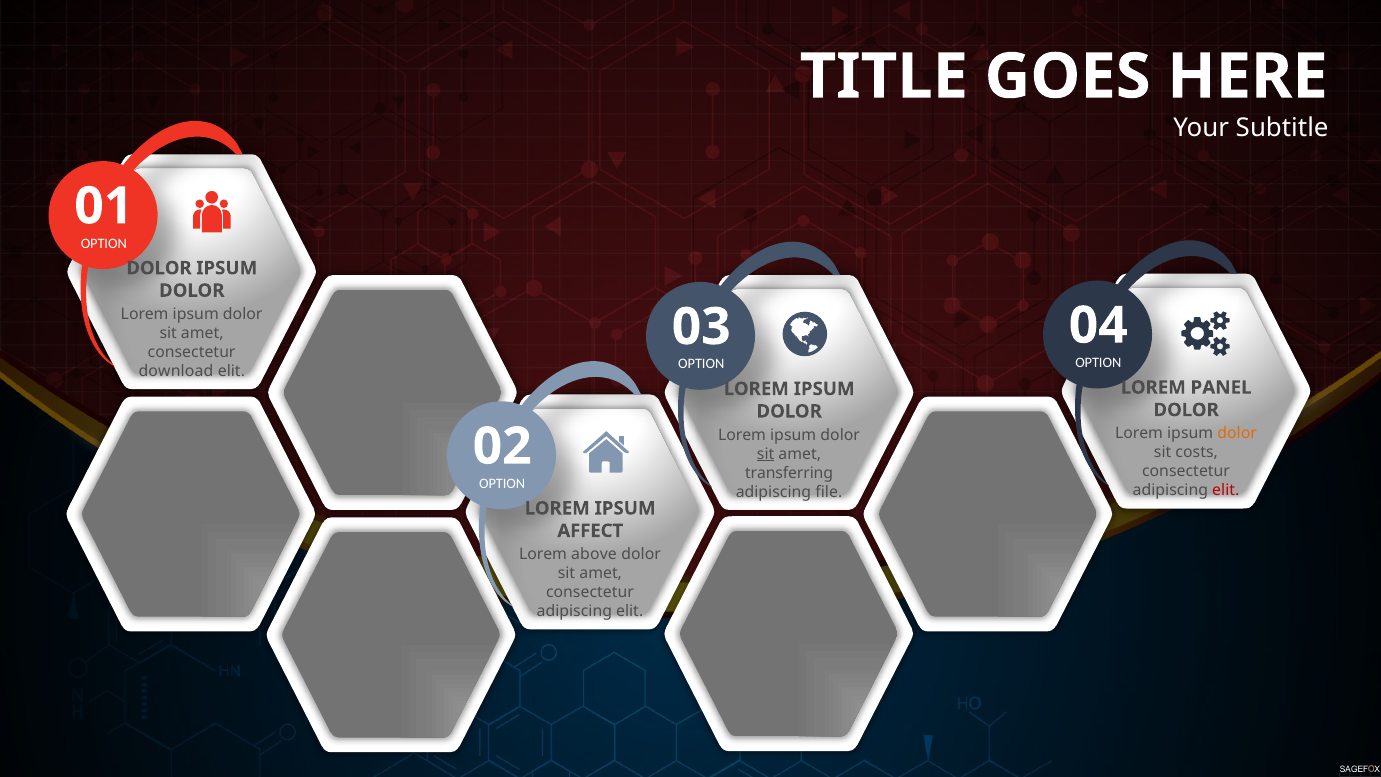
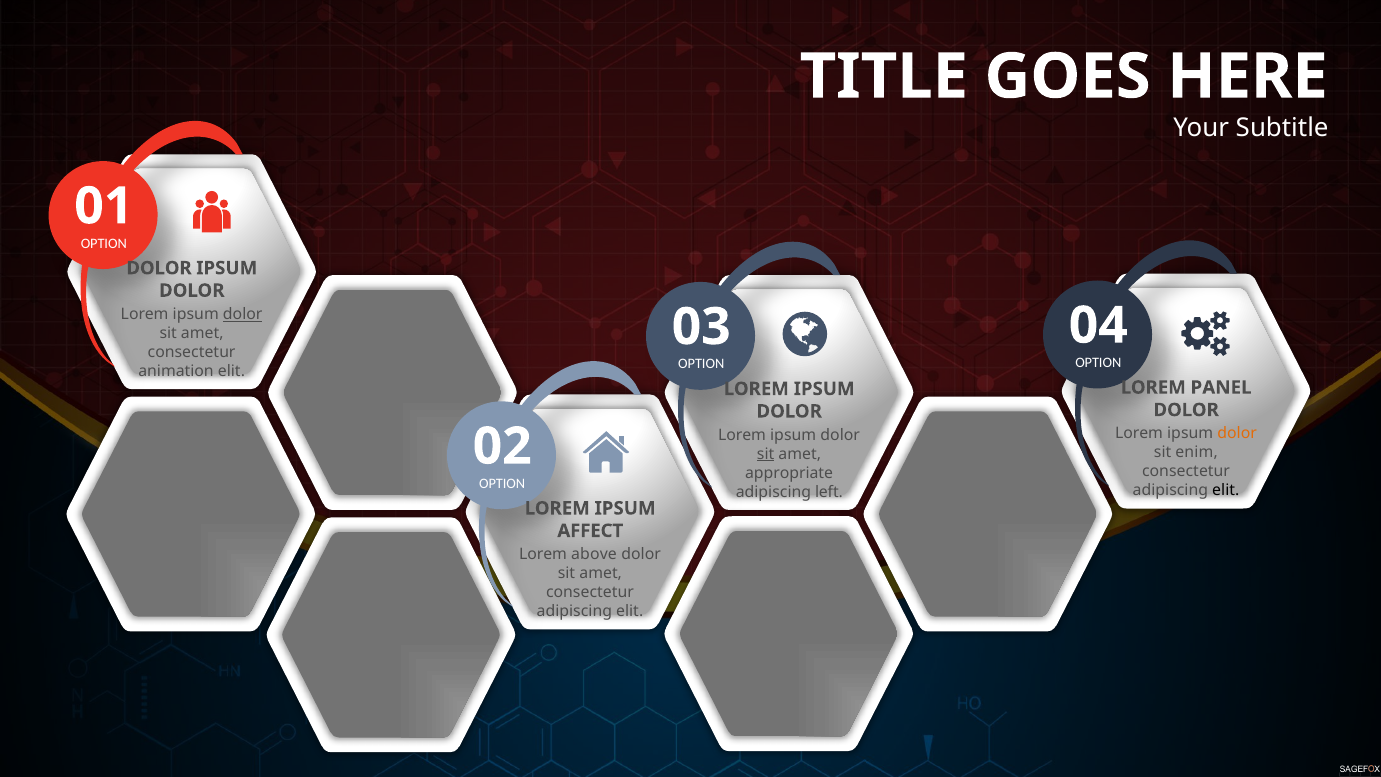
dolor underline: none -> present (243, 314)
download: download -> animation (176, 371)
costs: costs -> enim (1197, 453)
transferring: transferring -> appropriate (789, 473)
elit colour: red -> black (1226, 491)
file: file -> left (829, 492)
